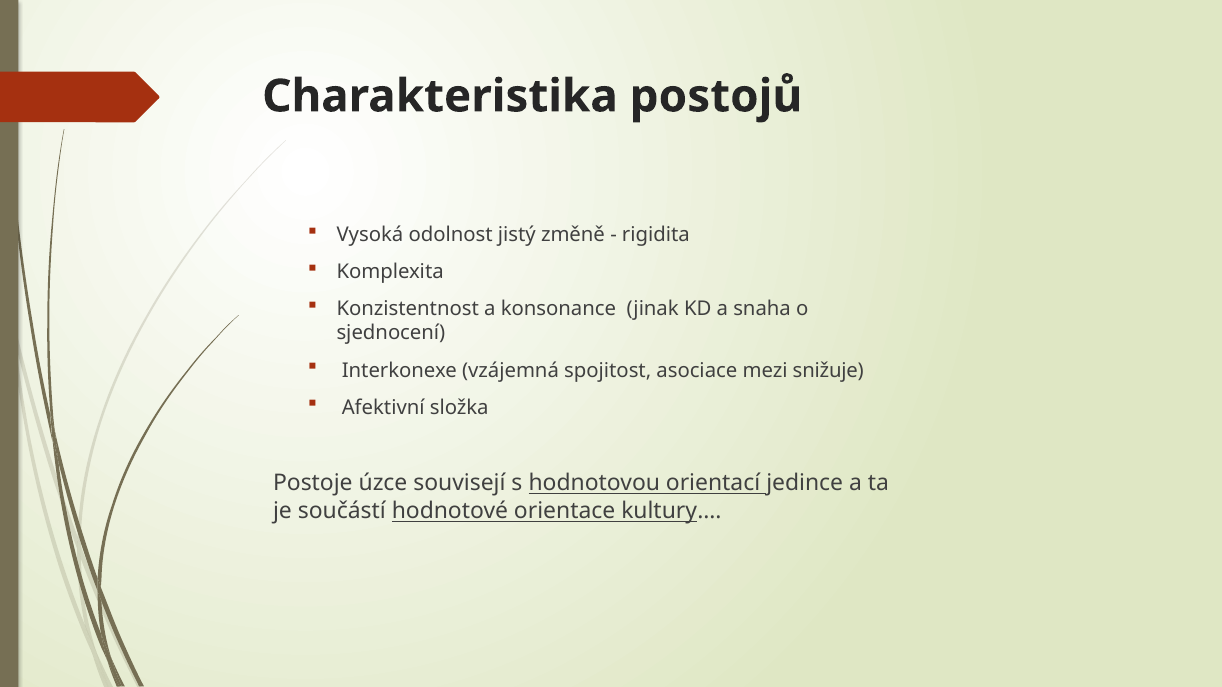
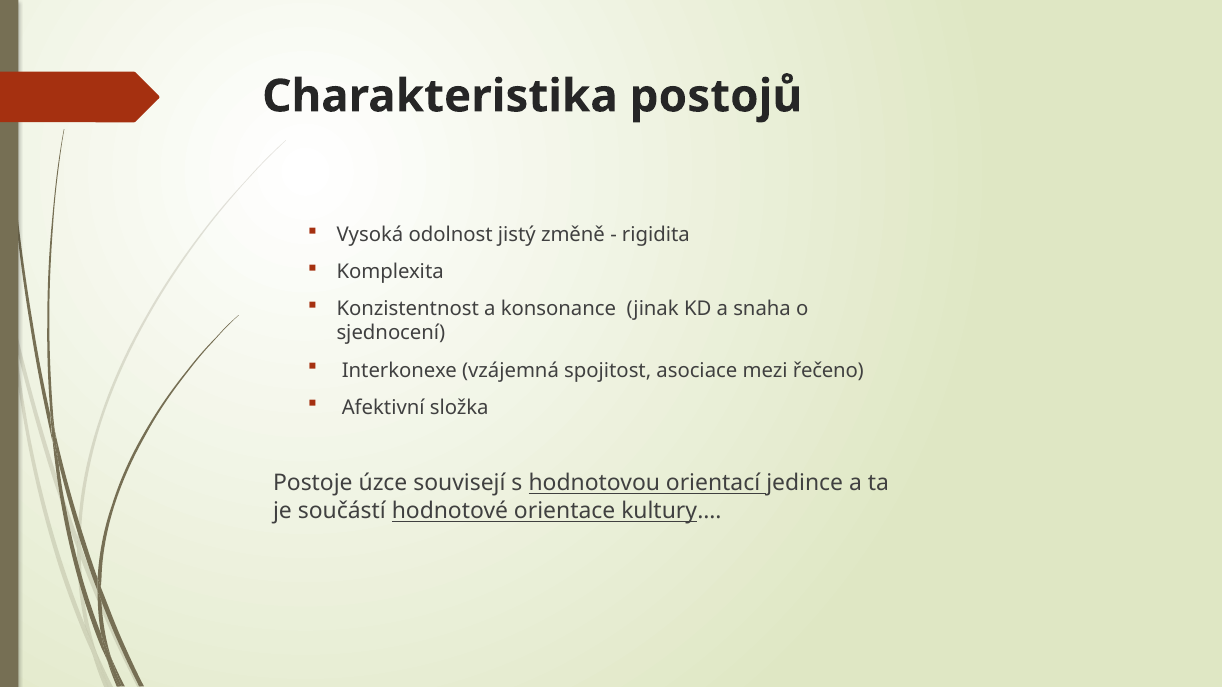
snižuje: snižuje -> řečeno (828, 371)
